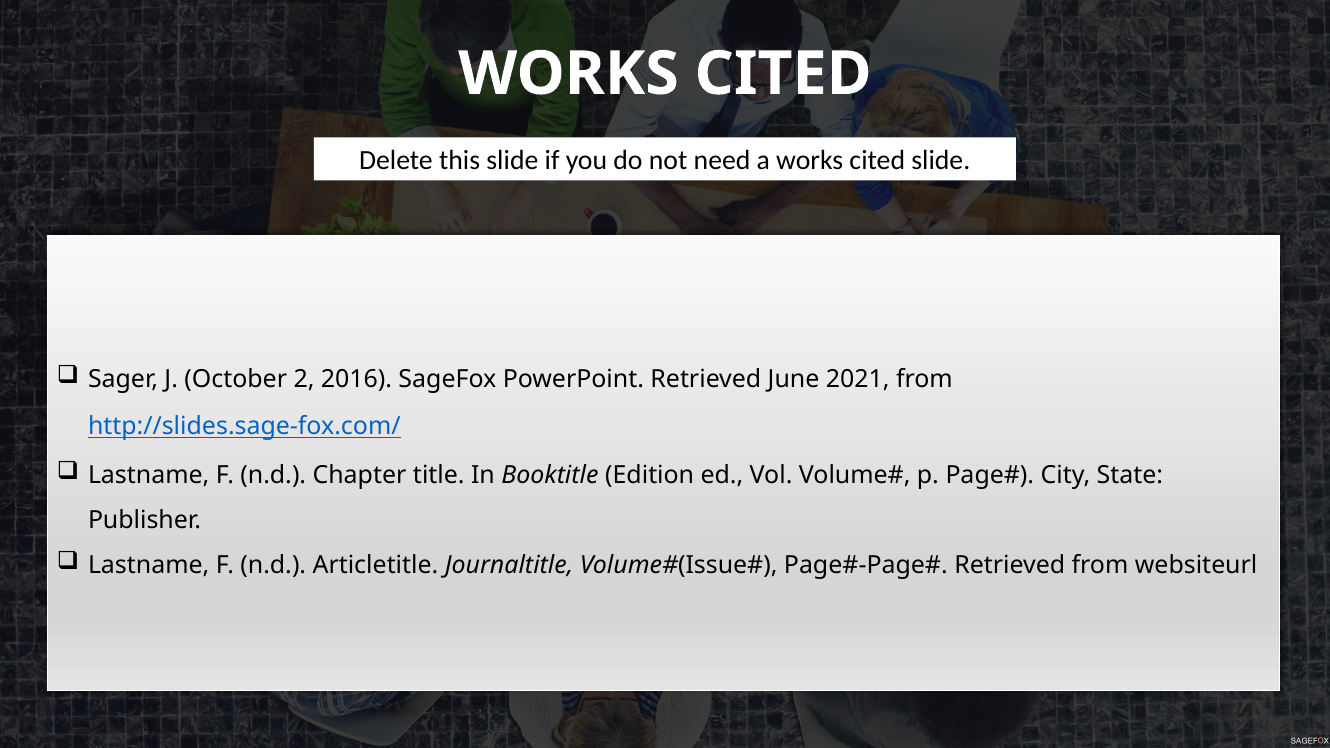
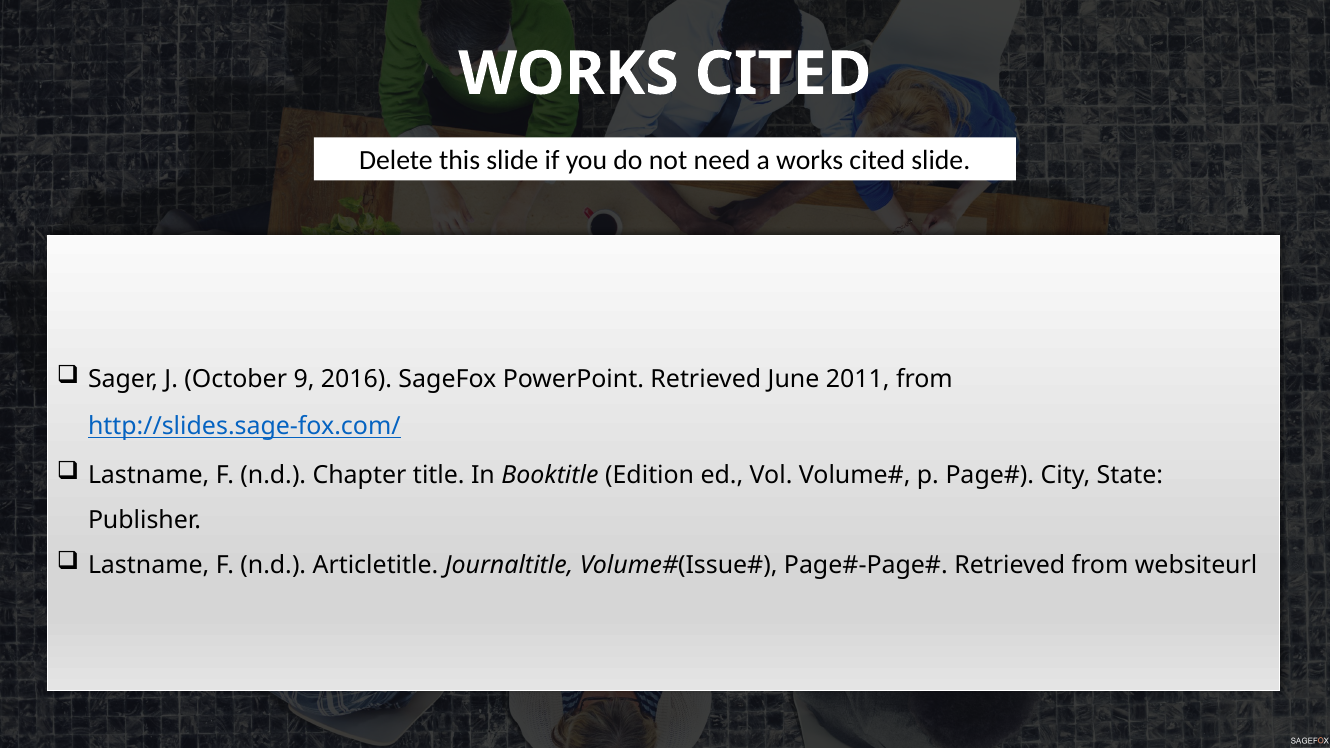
2: 2 -> 9 (304, 380)
2021: 2021 -> 2011 (858, 380)
